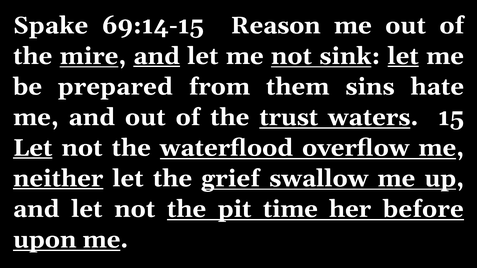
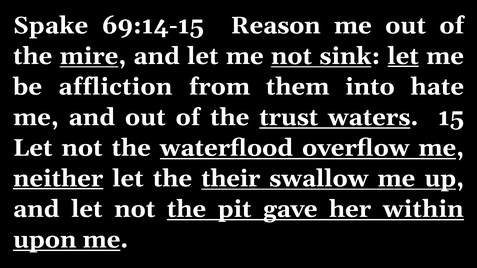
and underline: present -> none (157, 56)
prepared: prepared -> affliction (115, 87)
sins: sins -> into (370, 87)
Let underline: present -> none (33, 148)
grief: grief -> their (231, 179)
time: time -> gave (290, 209)
before: before -> within (423, 209)
